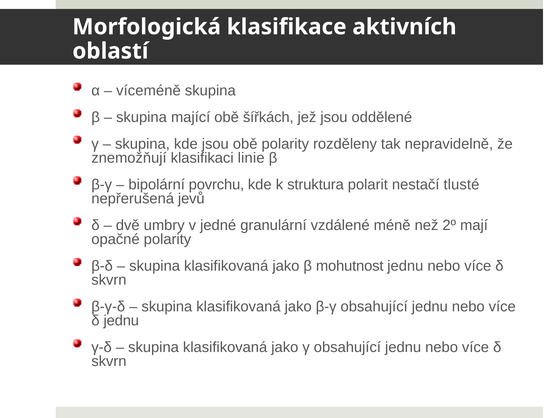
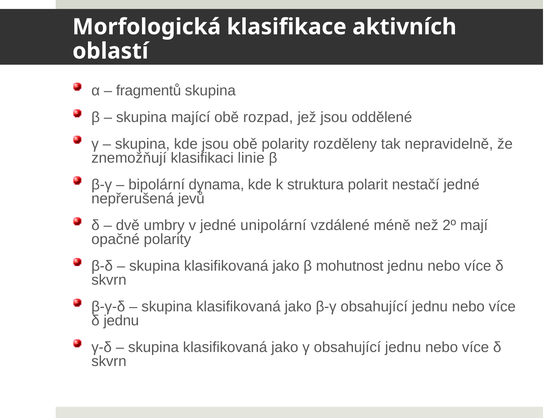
víceméně: víceméně -> fragmentů (149, 91)
šířkách: šířkách -> rozpad (268, 117)
povrchu: povrchu -> dynama (216, 184)
nestačí tlusté: tlusté -> jedné (462, 184)
granulární: granulární -> unipolární (273, 225)
